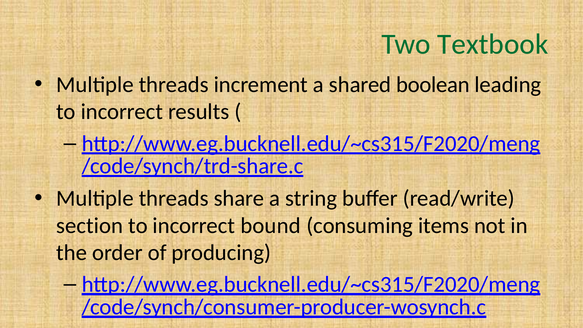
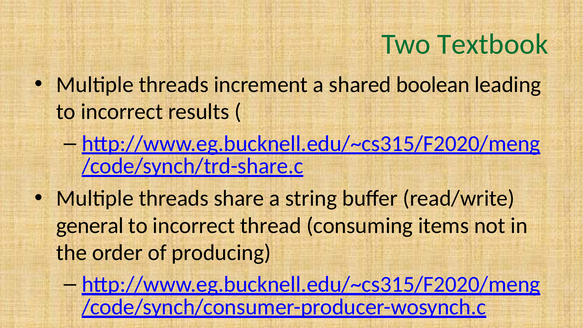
section: section -> general (90, 226)
bound: bound -> thread (271, 226)
